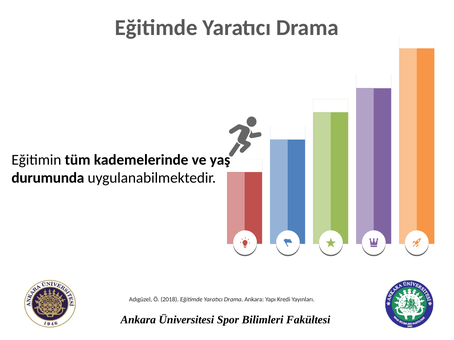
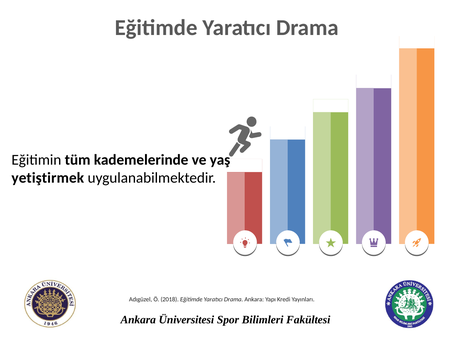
durumunda: durumunda -> yetiştirmek (48, 178)
